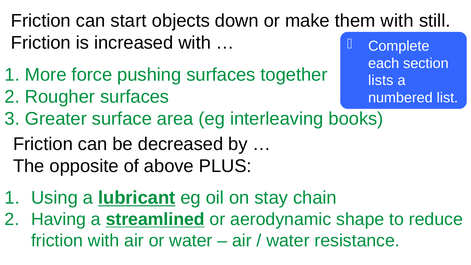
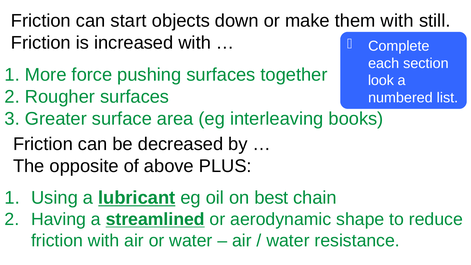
lists: lists -> look (381, 81)
stay: stay -> best (271, 198)
